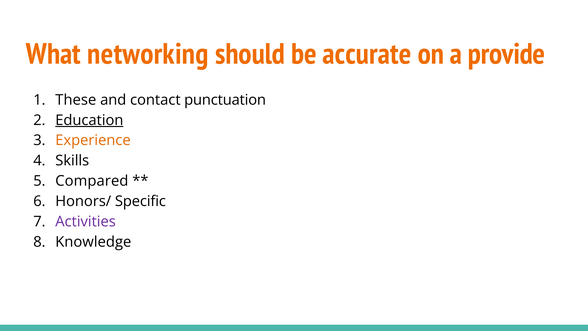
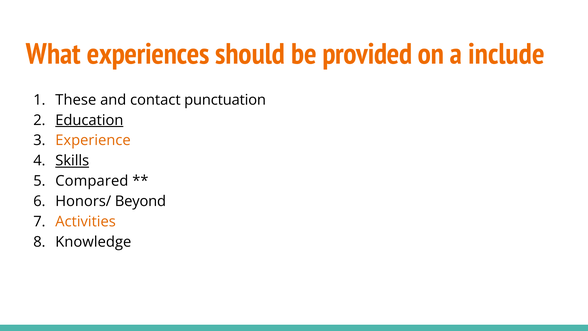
networking: networking -> experiences (148, 54)
accurate: accurate -> provided (367, 54)
provide: provide -> include (506, 54)
Skills underline: none -> present (72, 161)
Specific: Specific -> Beyond (140, 201)
Activities colour: purple -> orange (86, 221)
